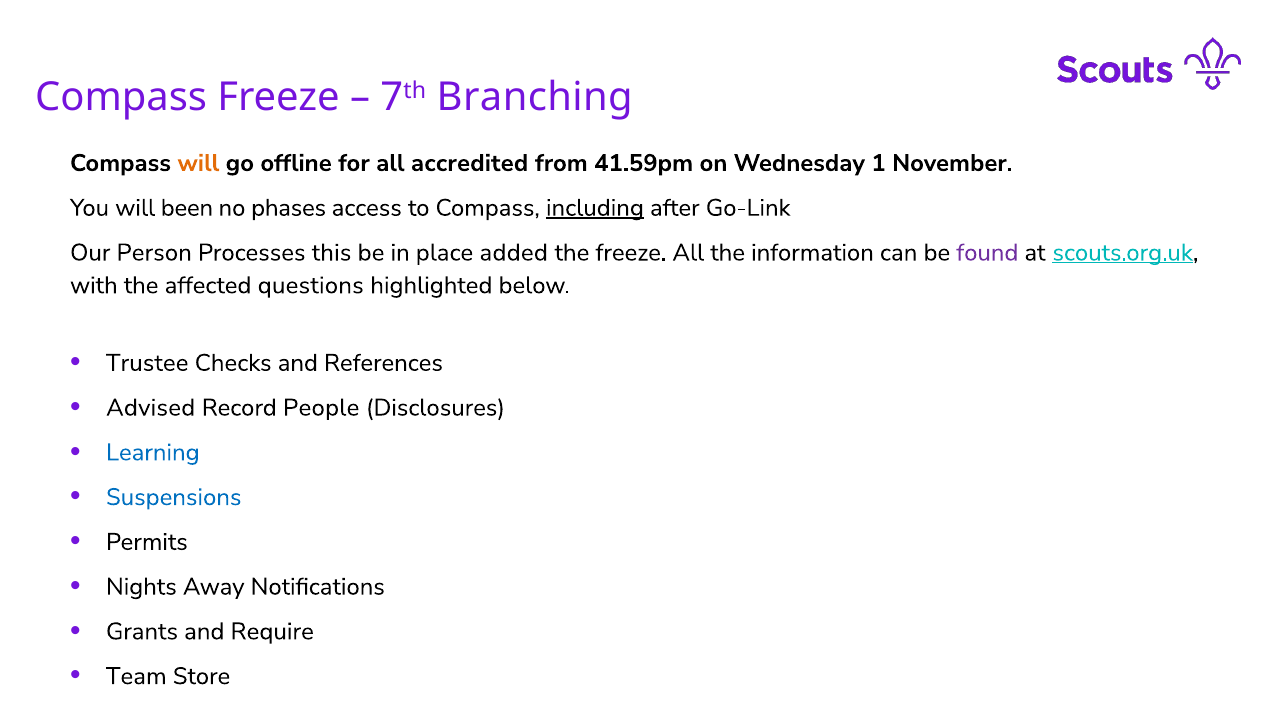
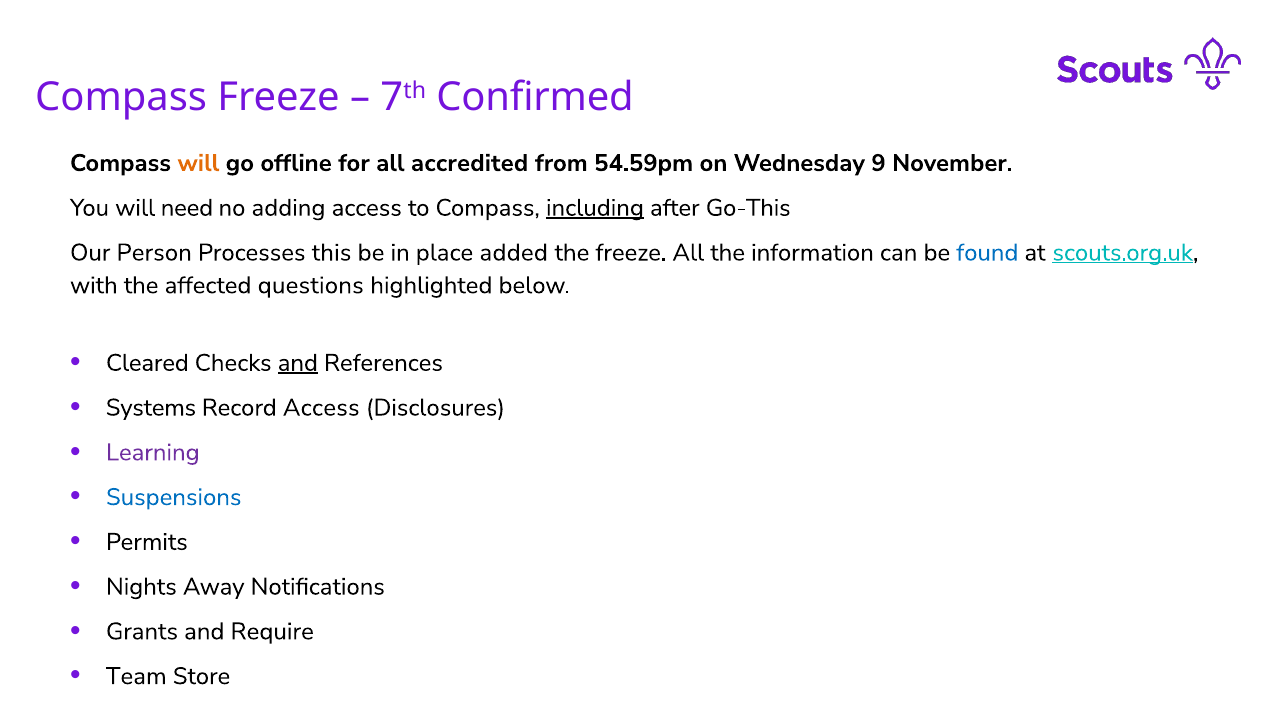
Branching: Branching -> Confirmed (535, 97)
41.59pm: 41.59pm -> 54.59pm (644, 163)
1: 1 -> 9 (879, 163)
been: been -> need (187, 208)
phases: phases -> adding (288, 208)
Go-Link: Go-Link -> Go-This (748, 208)
found colour: purple -> blue (987, 253)
Trustee: Trustee -> Cleared (147, 363)
and underline: none -> present (298, 363)
Advised: Advised -> Systems (151, 408)
Record People: People -> Access (321, 408)
Learning colour: blue -> purple (153, 452)
